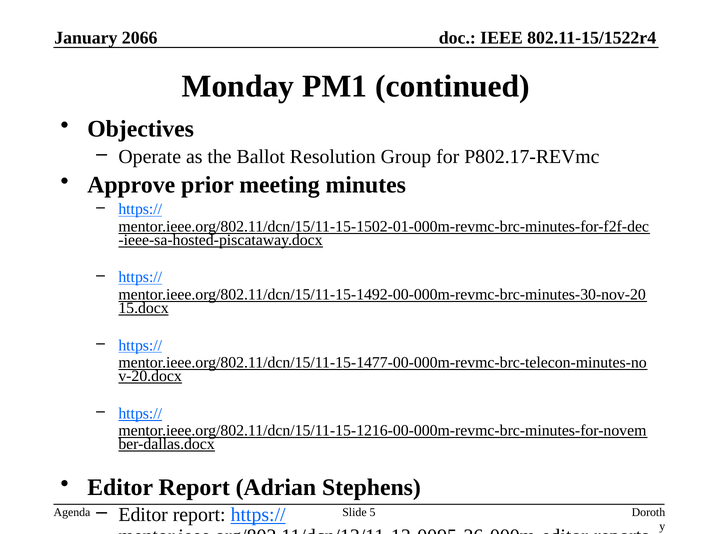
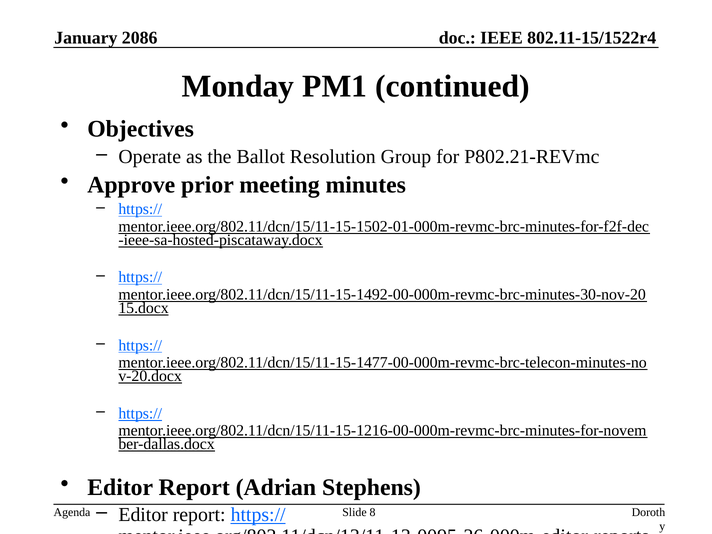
2066: 2066 -> 2086 (140, 38)
P802.17-REVmc: P802.17-REVmc -> P802.21-REVmc (532, 156)
5: 5 -> 8 (373, 512)
